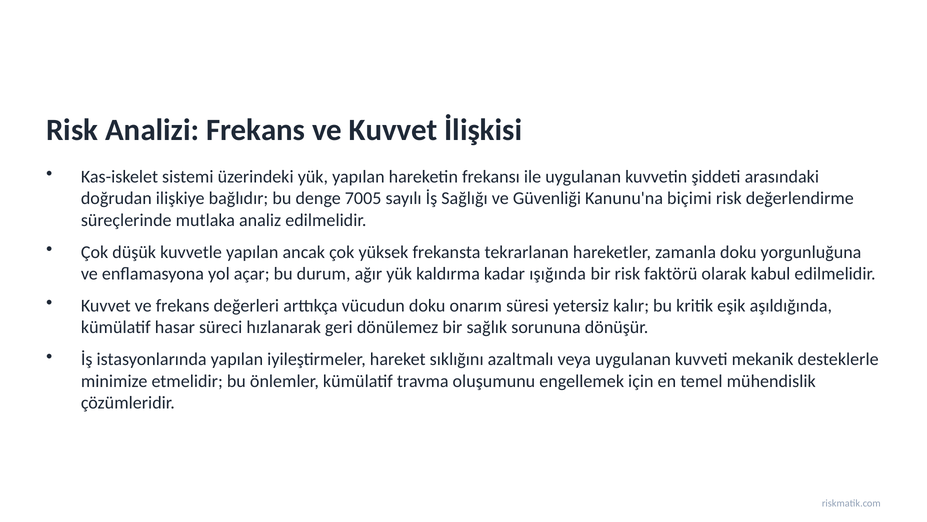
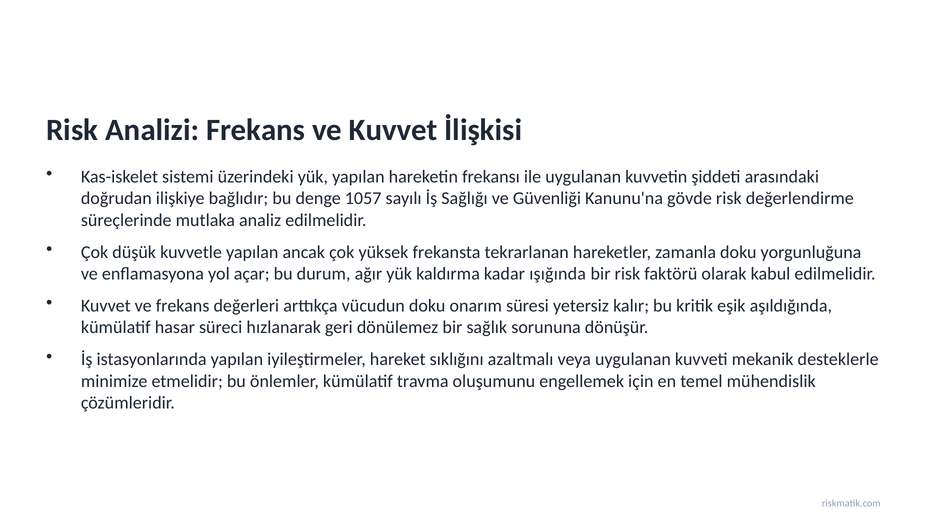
7005: 7005 -> 1057 (363, 198)
biçimi: biçimi -> gövde (689, 198)
